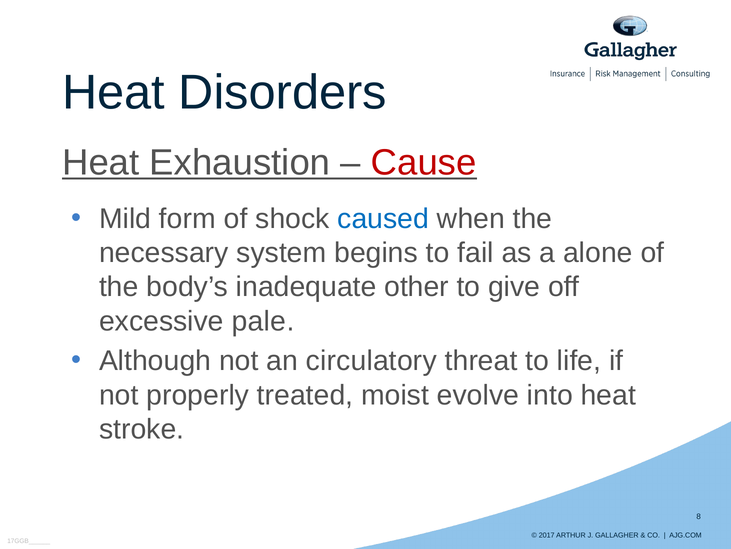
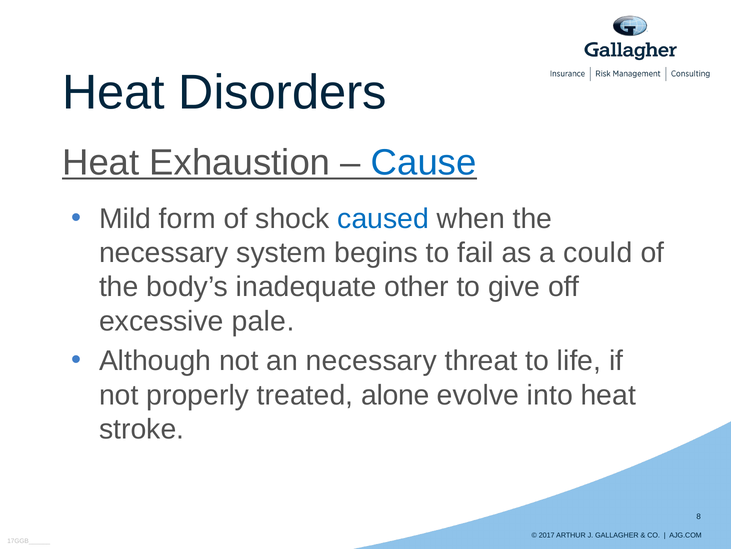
Cause colour: red -> blue (424, 162)
alone: alone -> could (598, 252)
an circulatory: circulatory -> necessary (371, 360)
moist: moist -> alone (395, 395)
